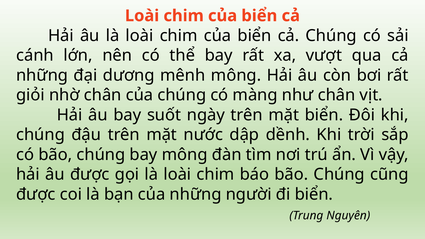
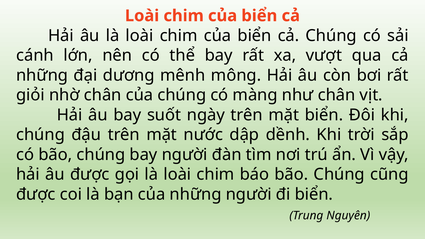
bay mông: mông -> người (185, 155)
